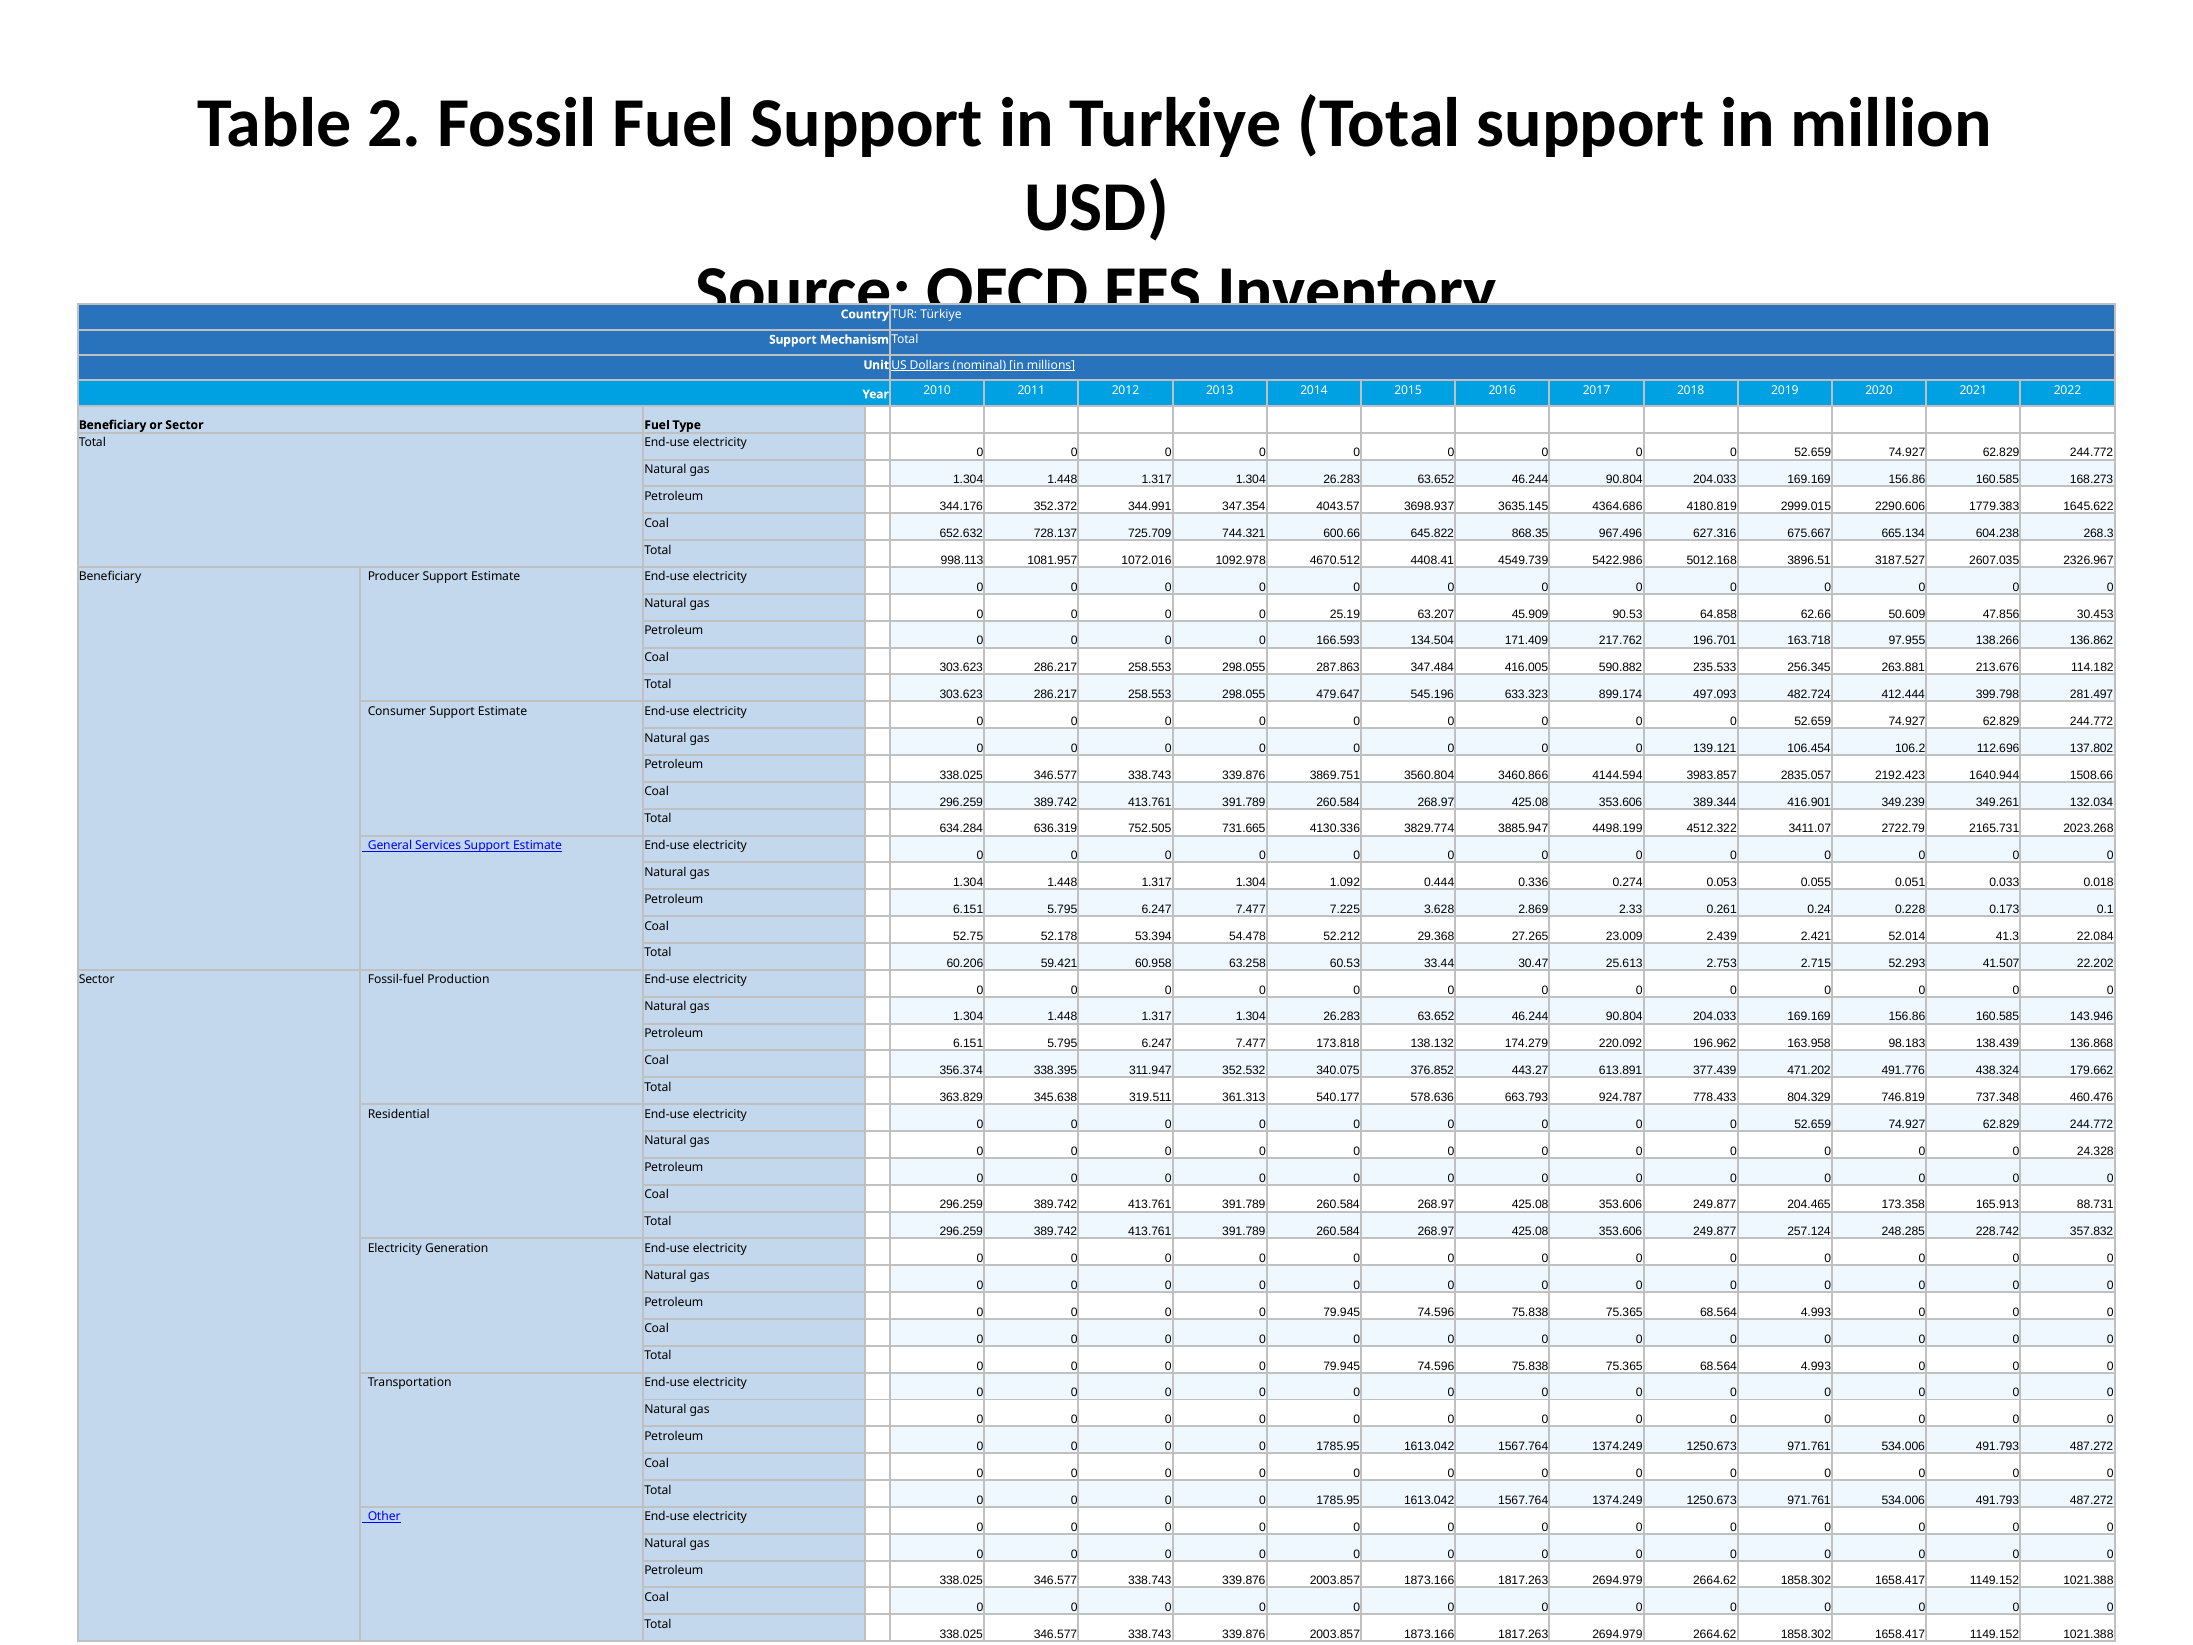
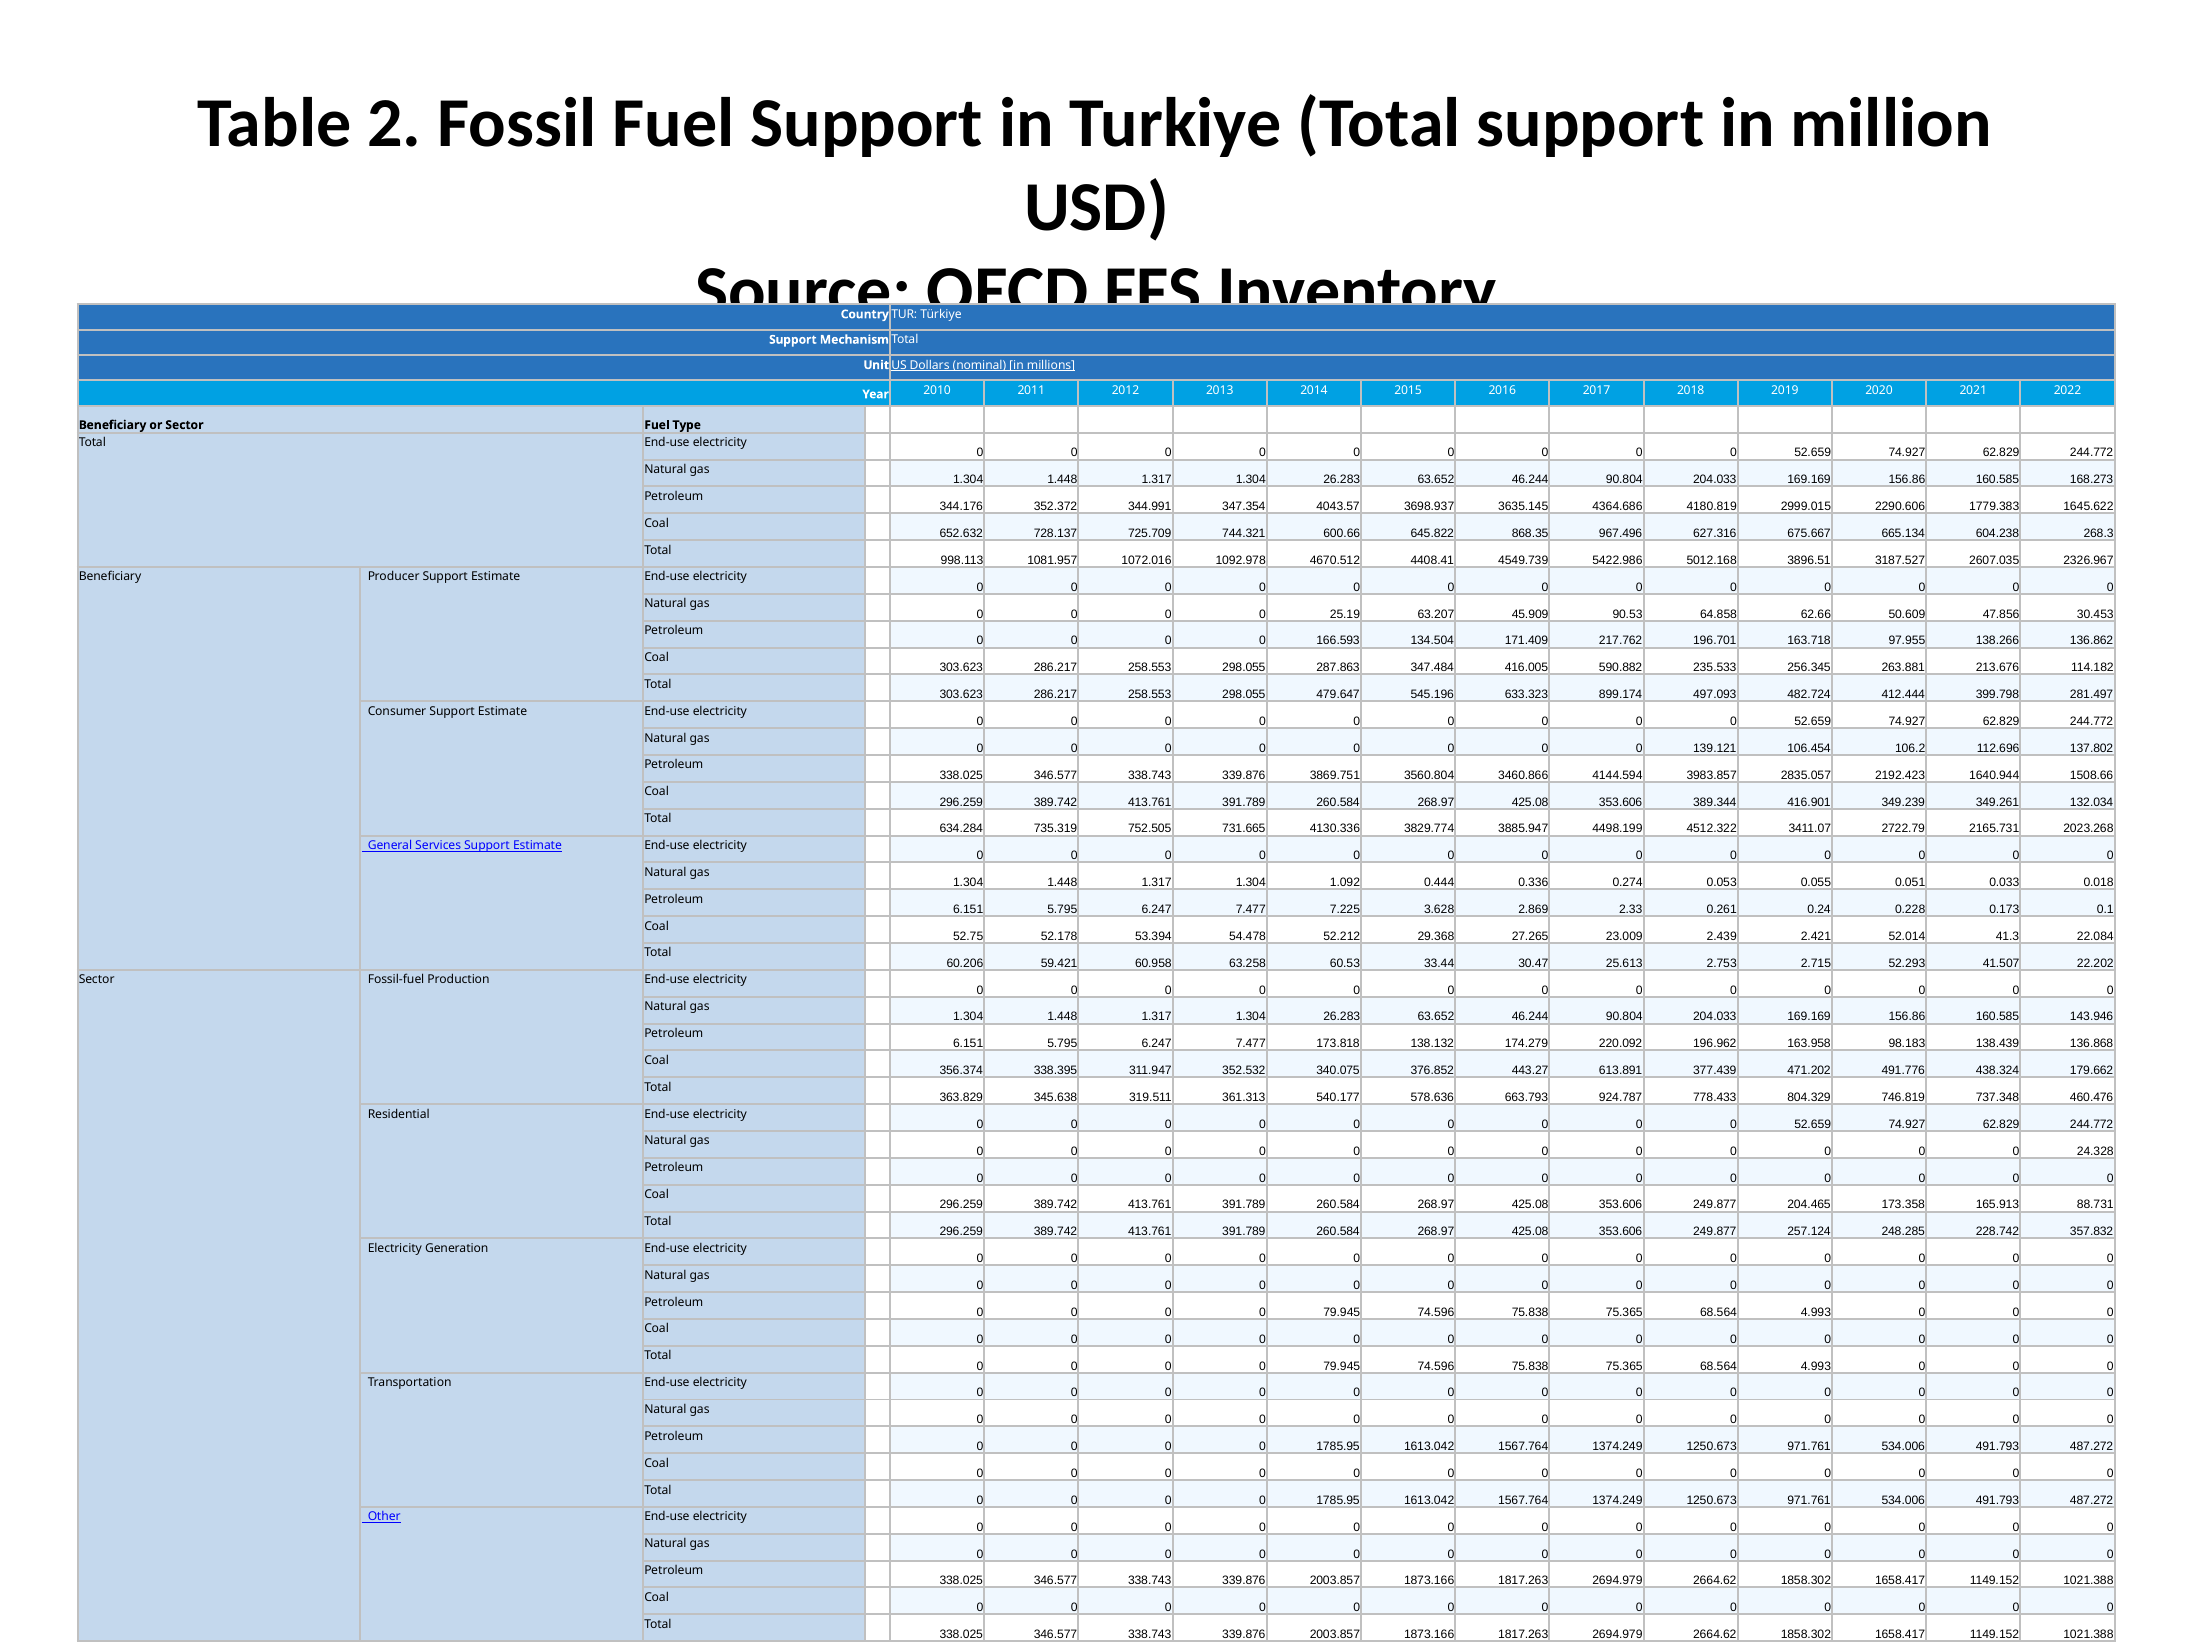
636.319: 636.319 -> 735.319 (1056, 829)
